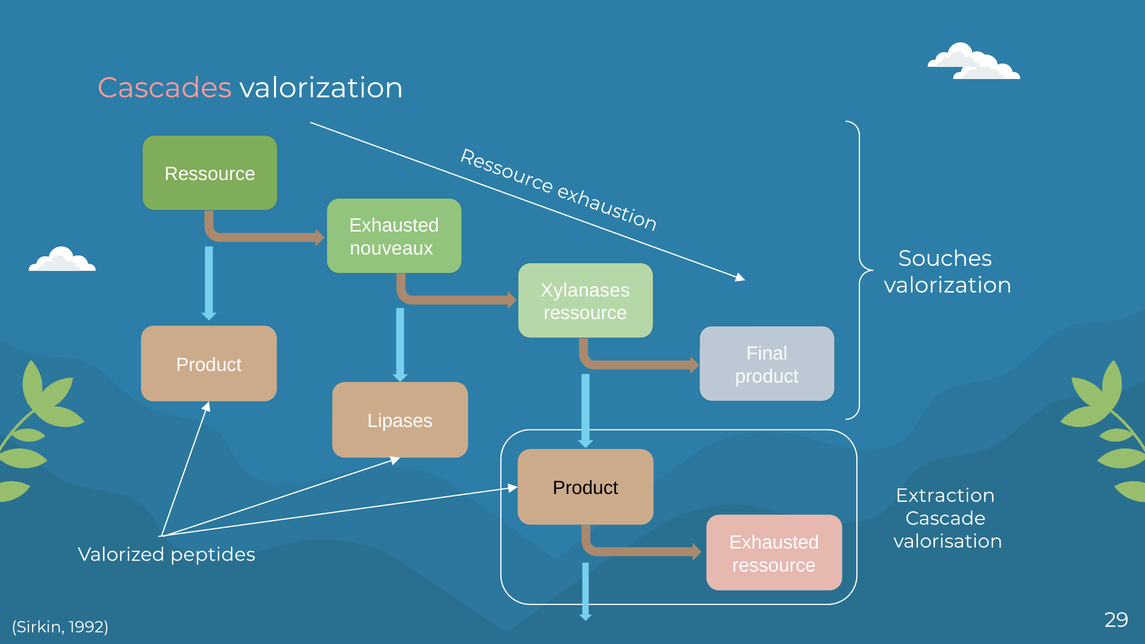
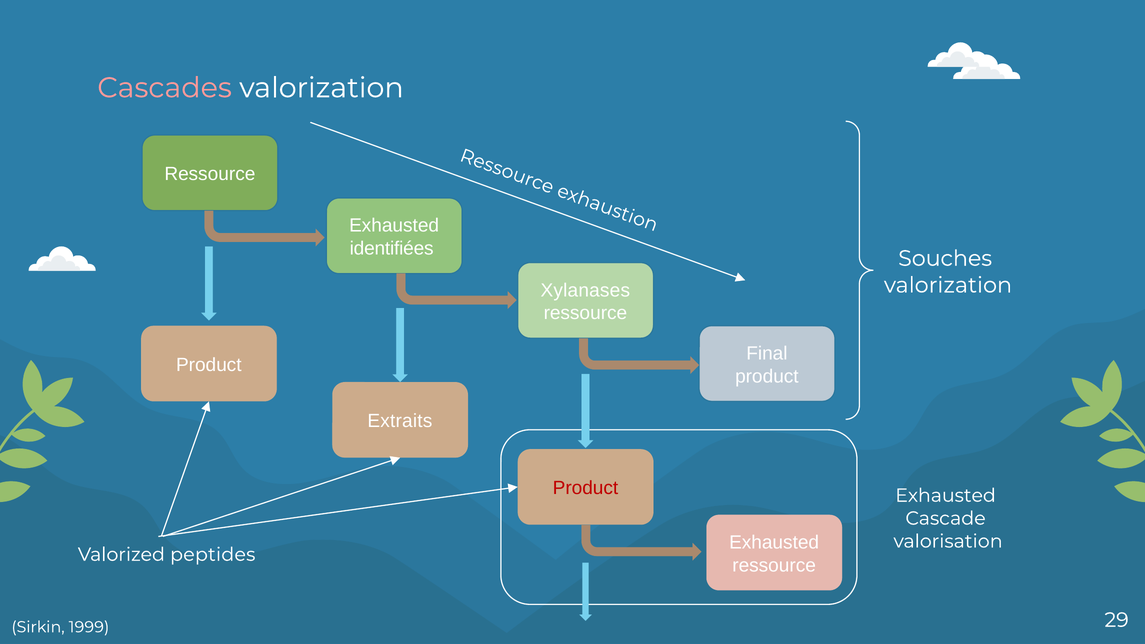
nouveaux: nouveaux -> identifiées (392, 249)
Lipases: Lipases -> Extraits (400, 421)
Product colour: black -> red (585, 488)
Extraction: Extraction -> Exhausted (946, 496)
1992: 1992 -> 1999 (89, 627)
